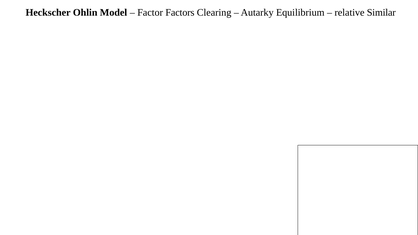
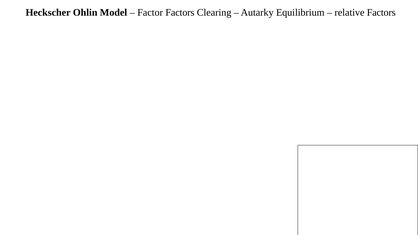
relative Similar: Similar -> Factors (381, 12)
